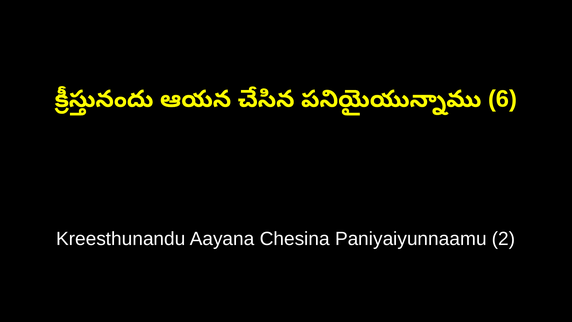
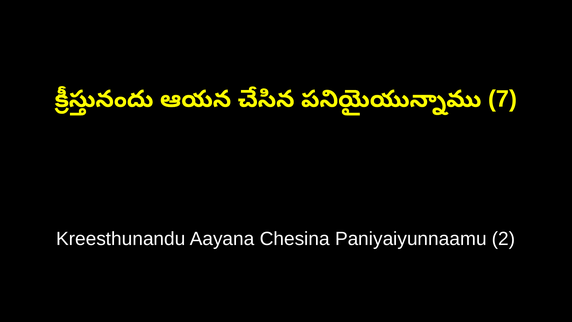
6: 6 -> 7 (503, 99)
